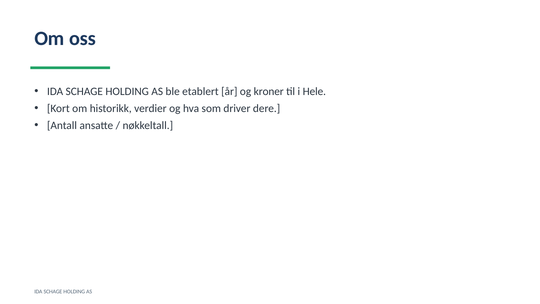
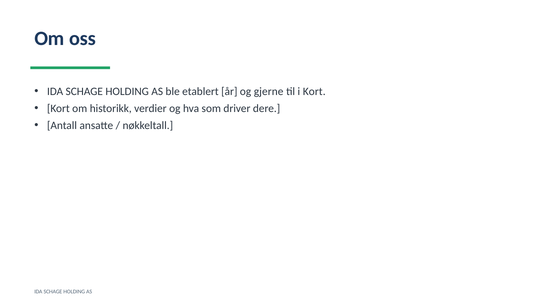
kroner: kroner -> gjerne (269, 91)
i Hele: Hele -> Kort (314, 91)
